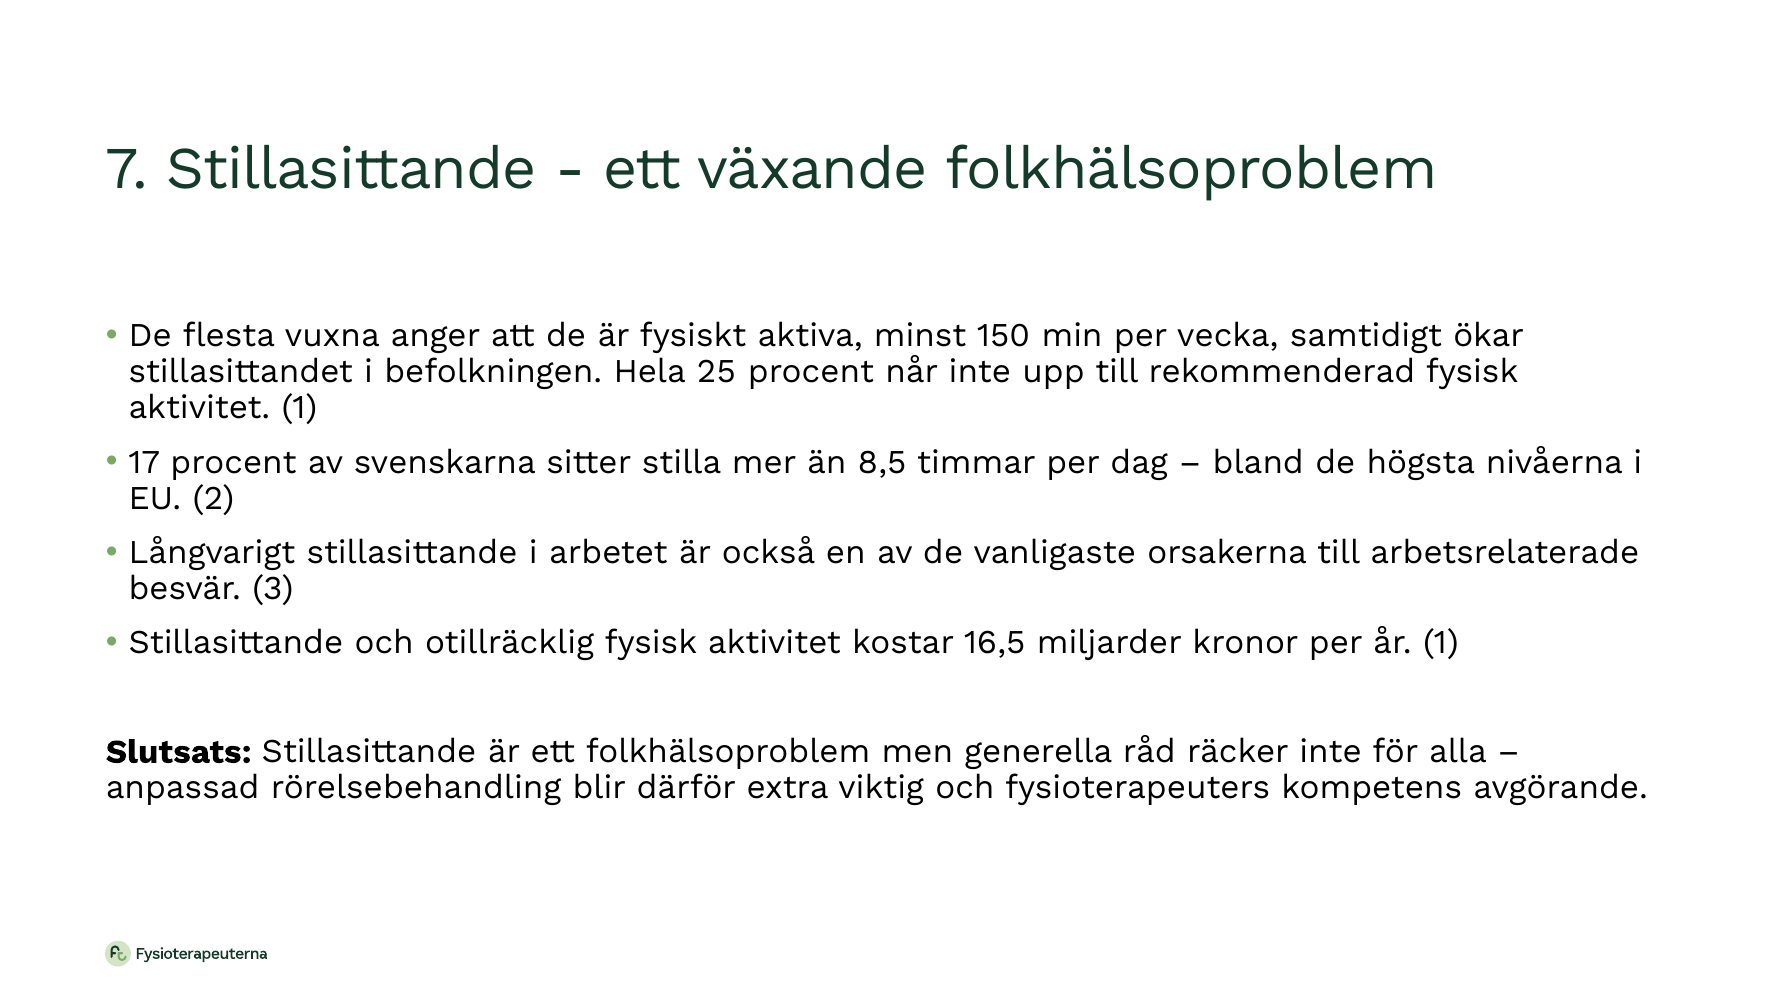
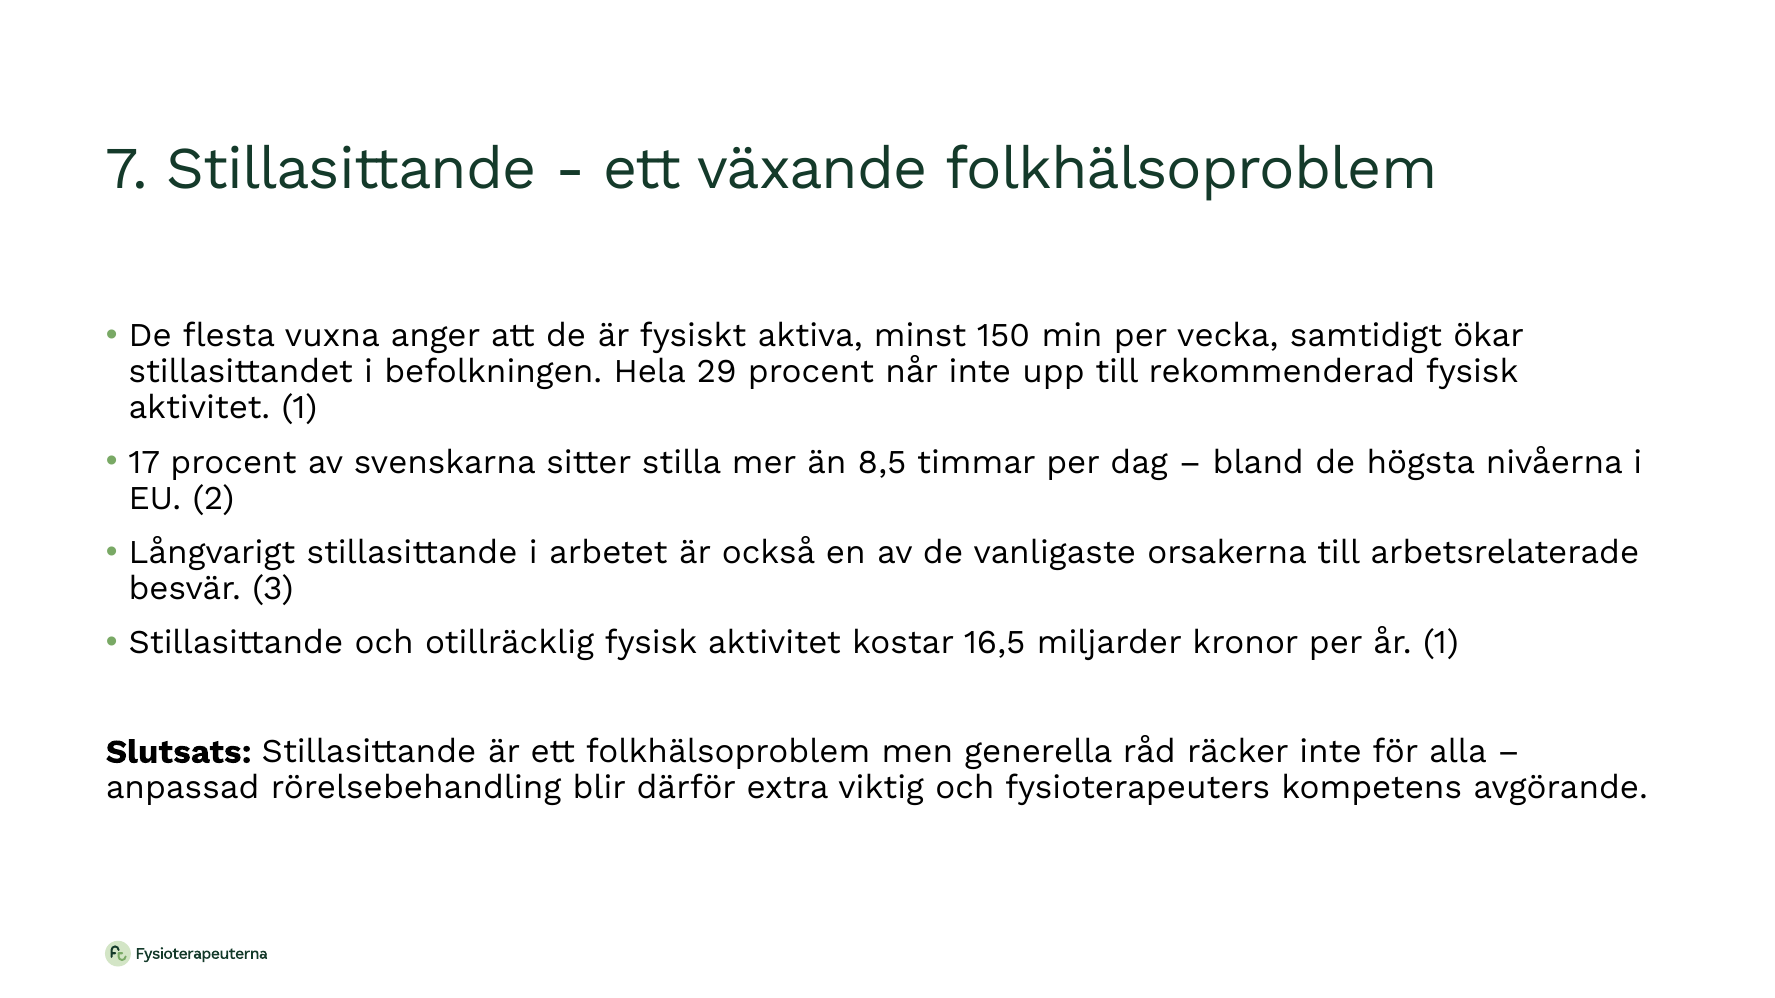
25: 25 -> 29 (717, 372)
